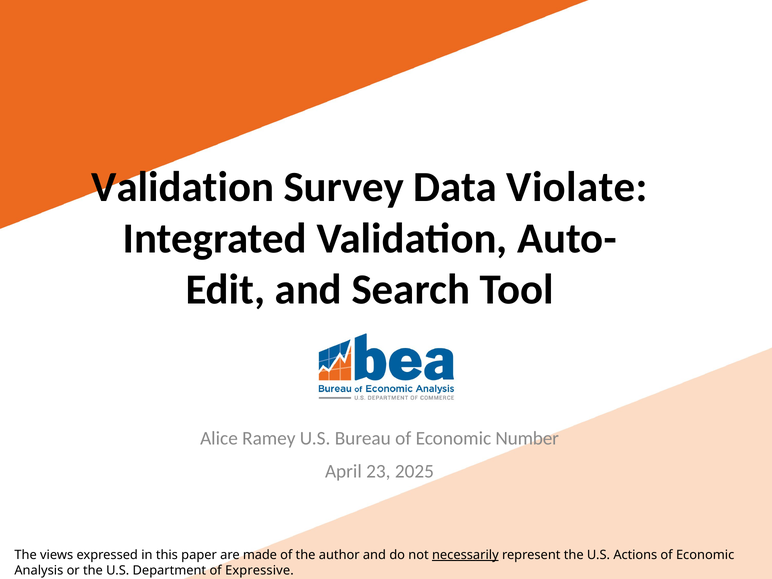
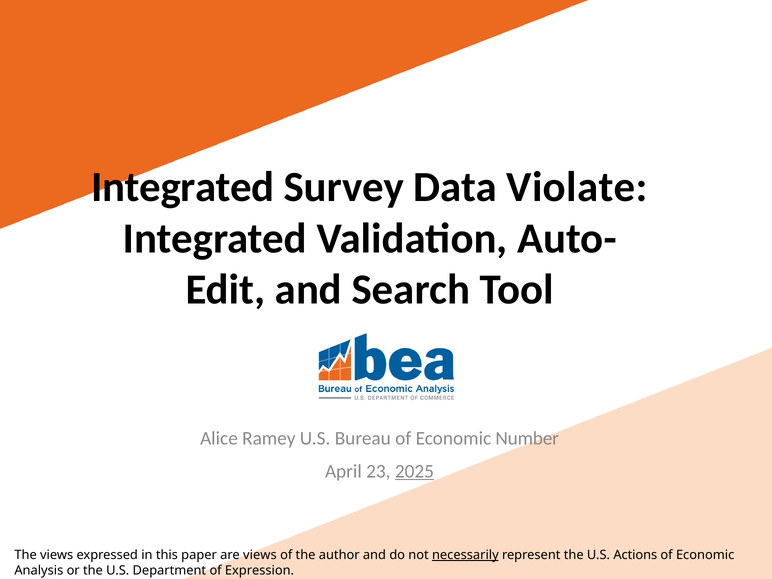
Validation: Validation -> Integrated (183, 187)
2025 underline: none -> present (414, 471)
are made: made -> views (260, 555)
Expressive: Expressive -> Expression (259, 570)
